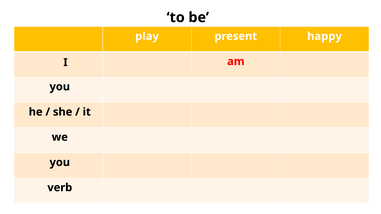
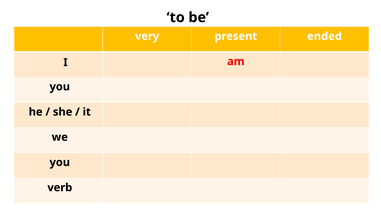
play: play -> very (147, 36)
happy: happy -> ended (325, 36)
